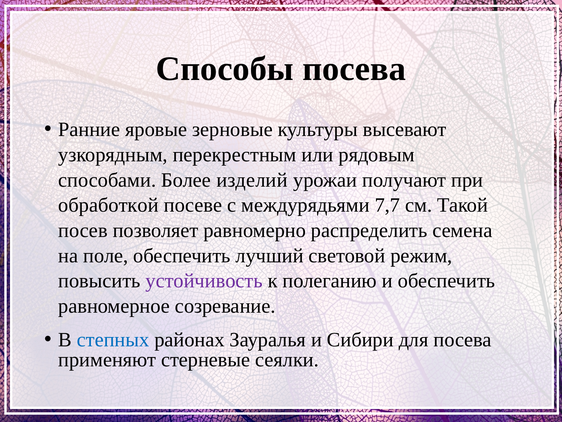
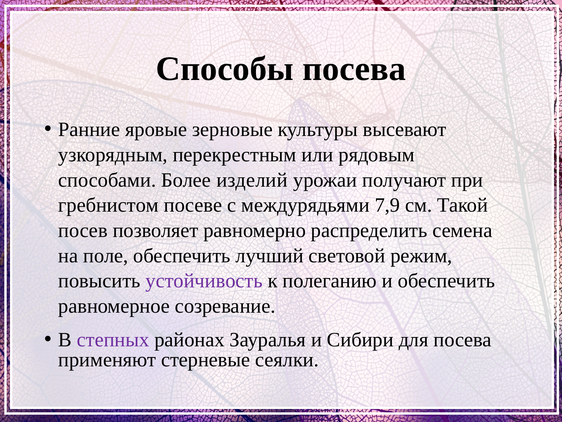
обработкой: обработкой -> гребнистом (108, 205)
7,7: 7,7 -> 7,9 (387, 205)
степных colour: blue -> purple (113, 340)
